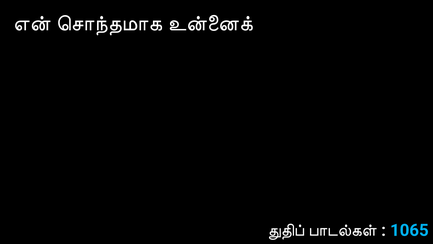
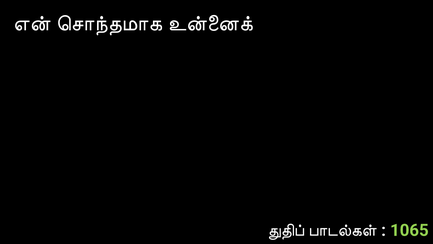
1065 colour: light blue -> light green (409, 230)
